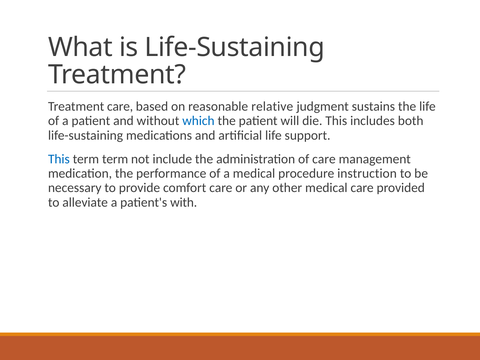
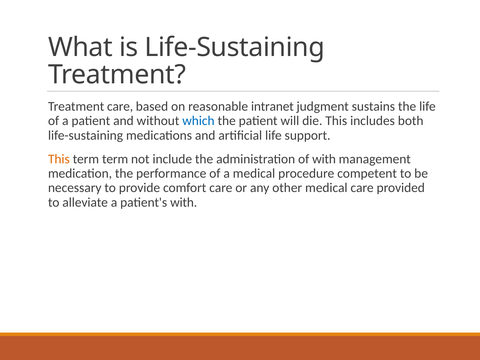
relative: relative -> intranet (272, 106)
This colour: blue -> orange (59, 159)
of care: care -> with (324, 159)
instruction: instruction -> competent (367, 173)
